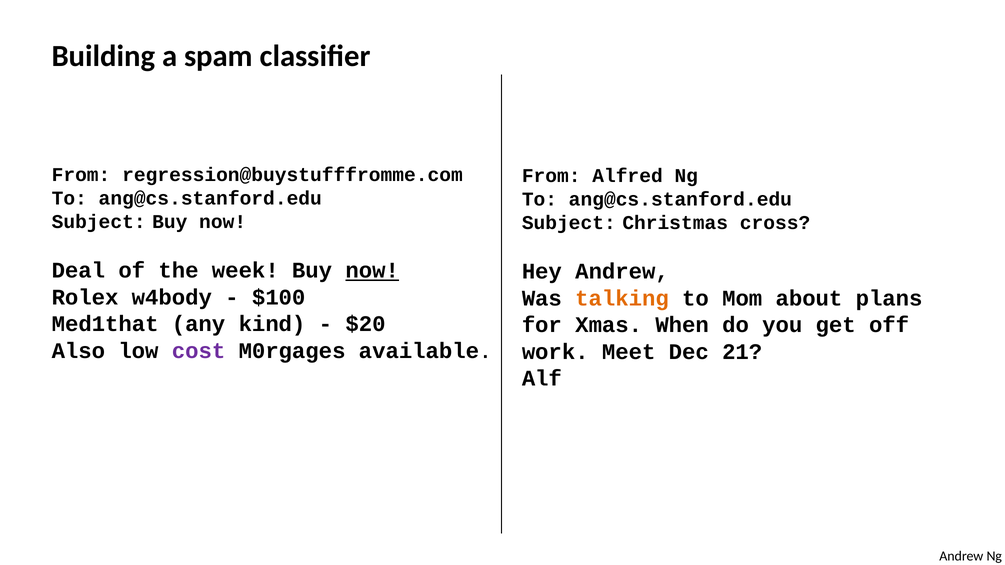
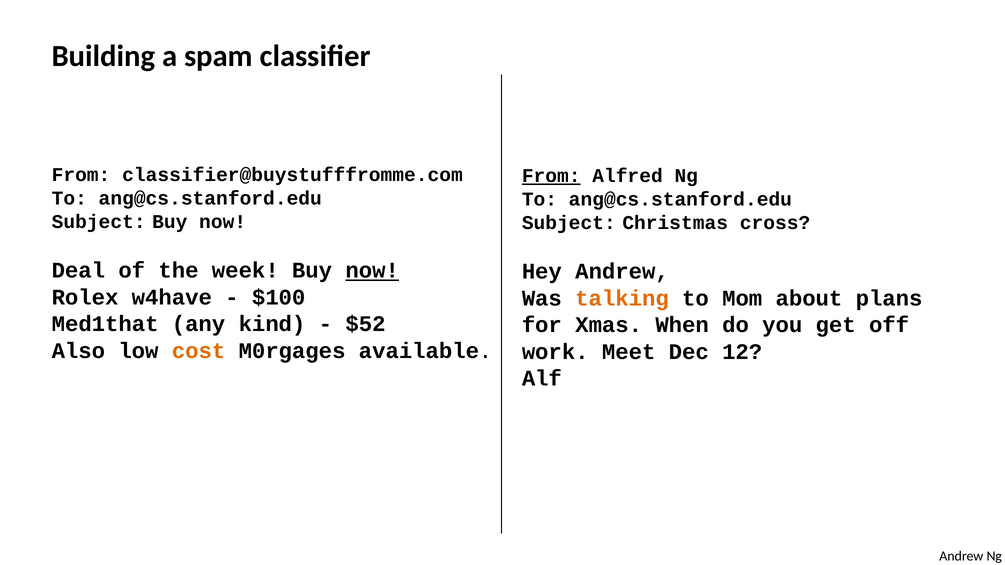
regression@buystufffromme.com: regression@buystufffromme.com -> classifier@buystufffromme.com (292, 175)
From underline: none -> present (551, 176)
w4body: w4body -> w4have (172, 298)
$20: $20 -> $52 (365, 324)
cost colour: purple -> orange (199, 351)
21: 21 -> 12 (742, 352)
